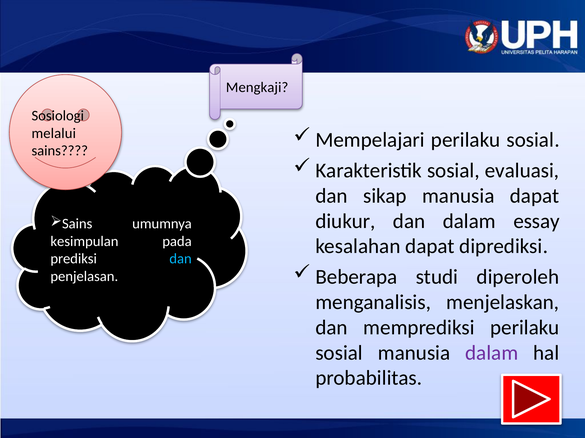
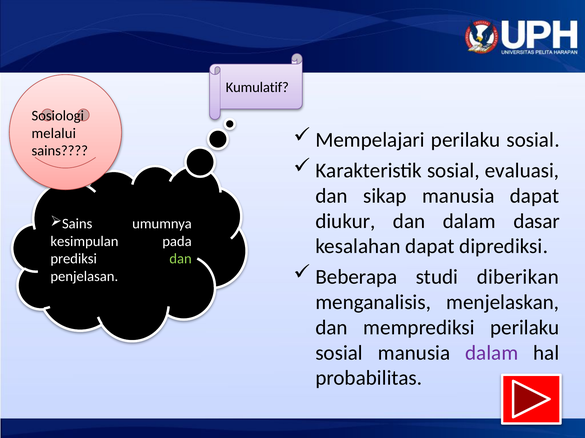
Mengkaji: Mengkaji -> Kumulatif (257, 88)
essay: essay -> dasar (537, 221)
dan colour: light blue -> light green (181, 259)
diperoleh: diperoleh -> diberikan (518, 277)
